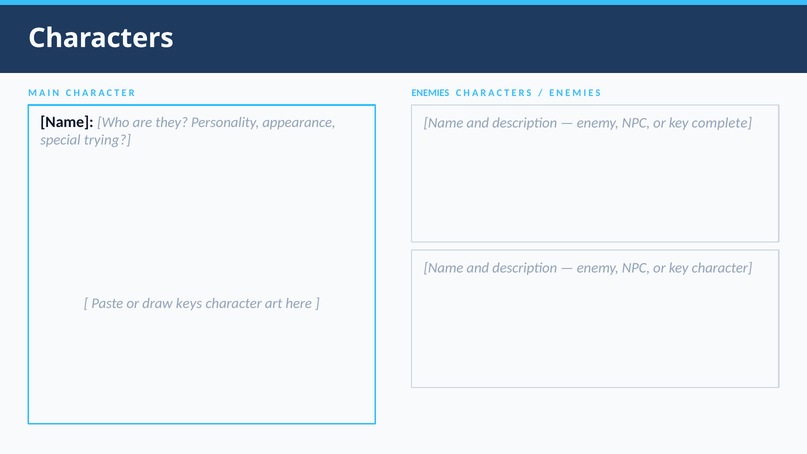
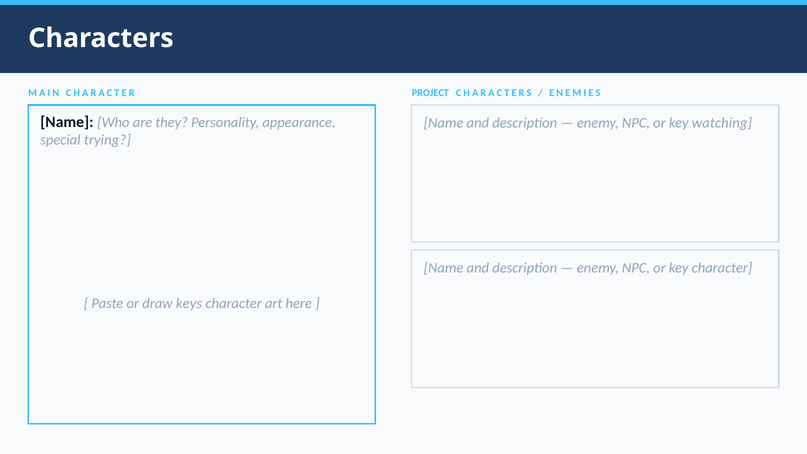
ENEMIES: ENEMIES -> PROJECT (430, 93)
complete: complete -> watching (722, 123)
